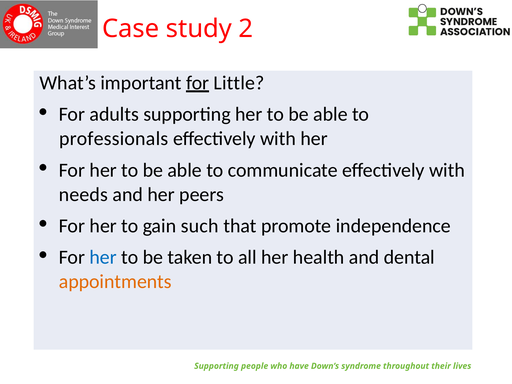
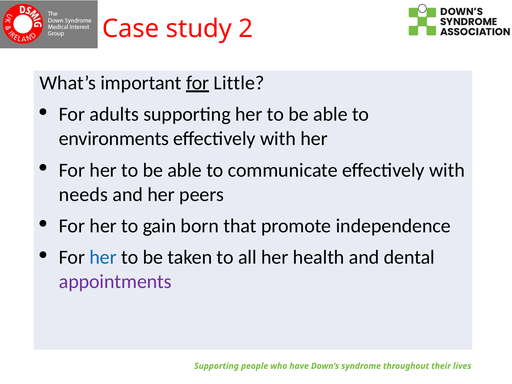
professionals: professionals -> environments (114, 139)
such: such -> born (200, 226)
appointments colour: orange -> purple (115, 282)
